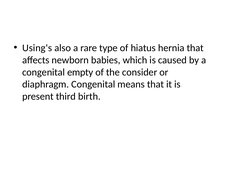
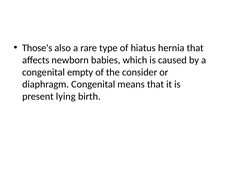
Using's: Using's -> Those's (37, 48)
third: third -> lying (66, 96)
